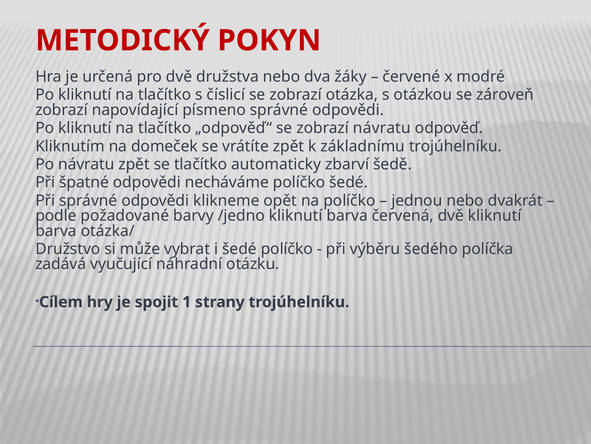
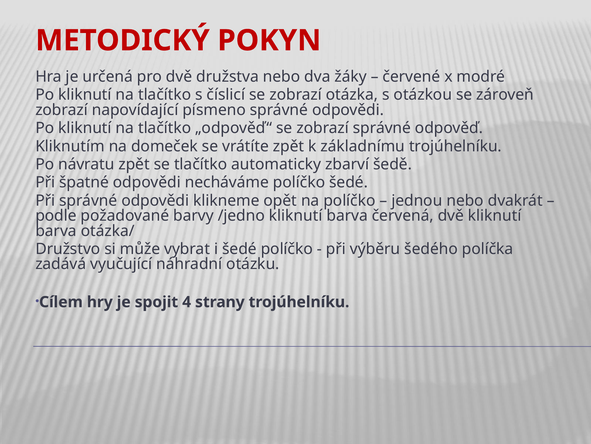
zobrazí návratu: návratu -> správné (382, 128)
1: 1 -> 4 (187, 302)
